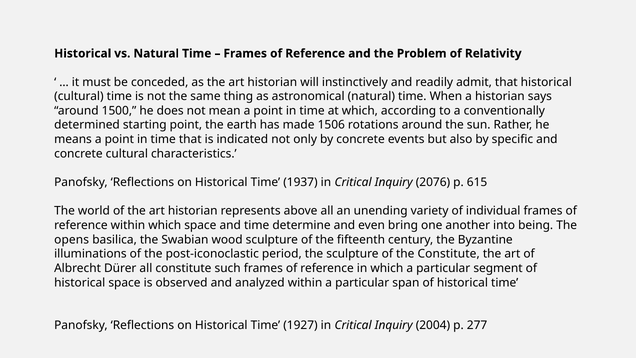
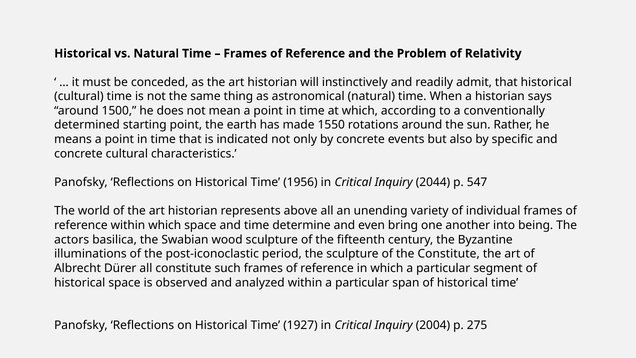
1506: 1506 -> 1550 (331, 125)
1937: 1937 -> 1956 (300, 182)
2076: 2076 -> 2044 (433, 182)
615: 615 -> 547 (477, 182)
opens: opens -> actors (72, 239)
277: 277 -> 275 (477, 325)
